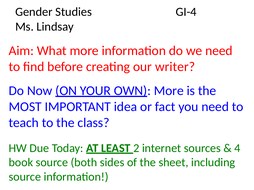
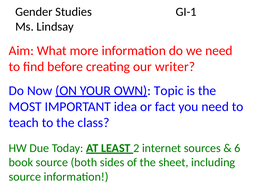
GI-4: GI-4 -> GI-1 (186, 12)
OWN More: More -> Topic (169, 91)
4: 4 -> 6 (237, 148)
